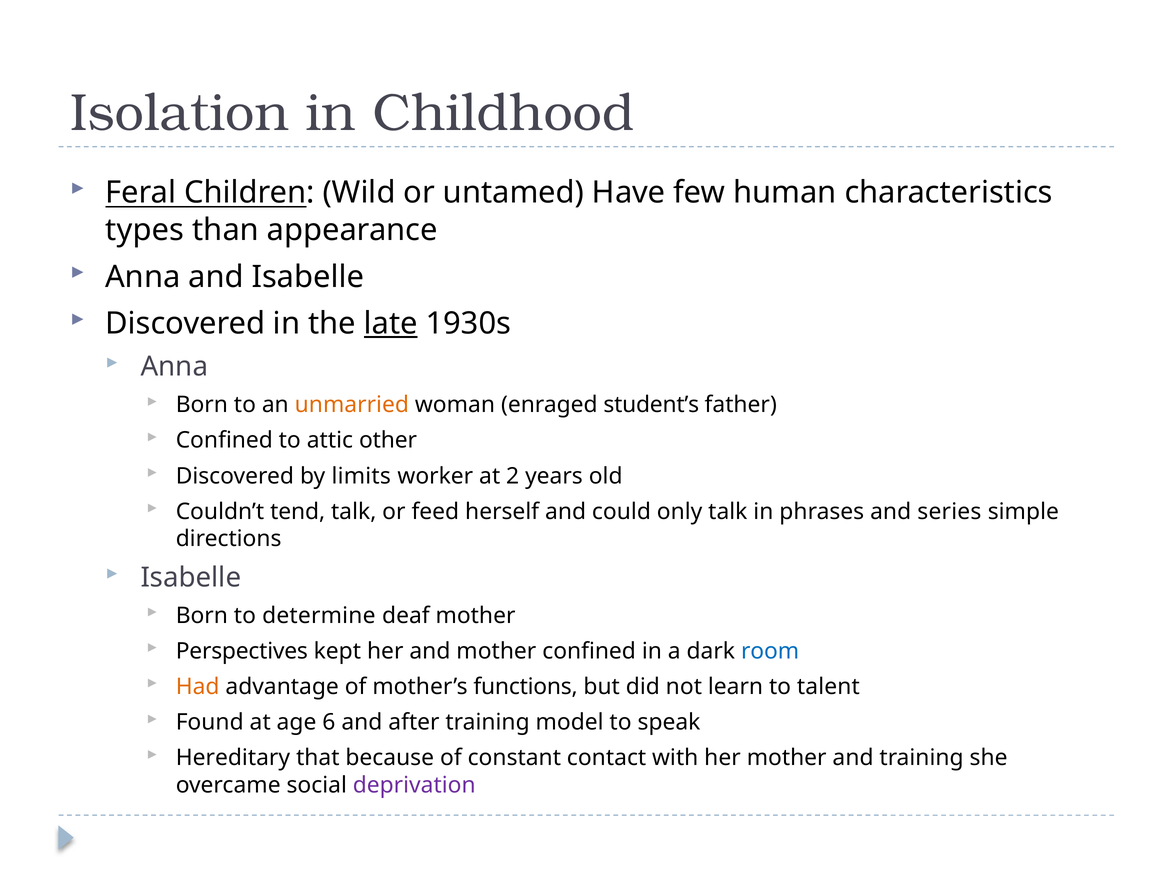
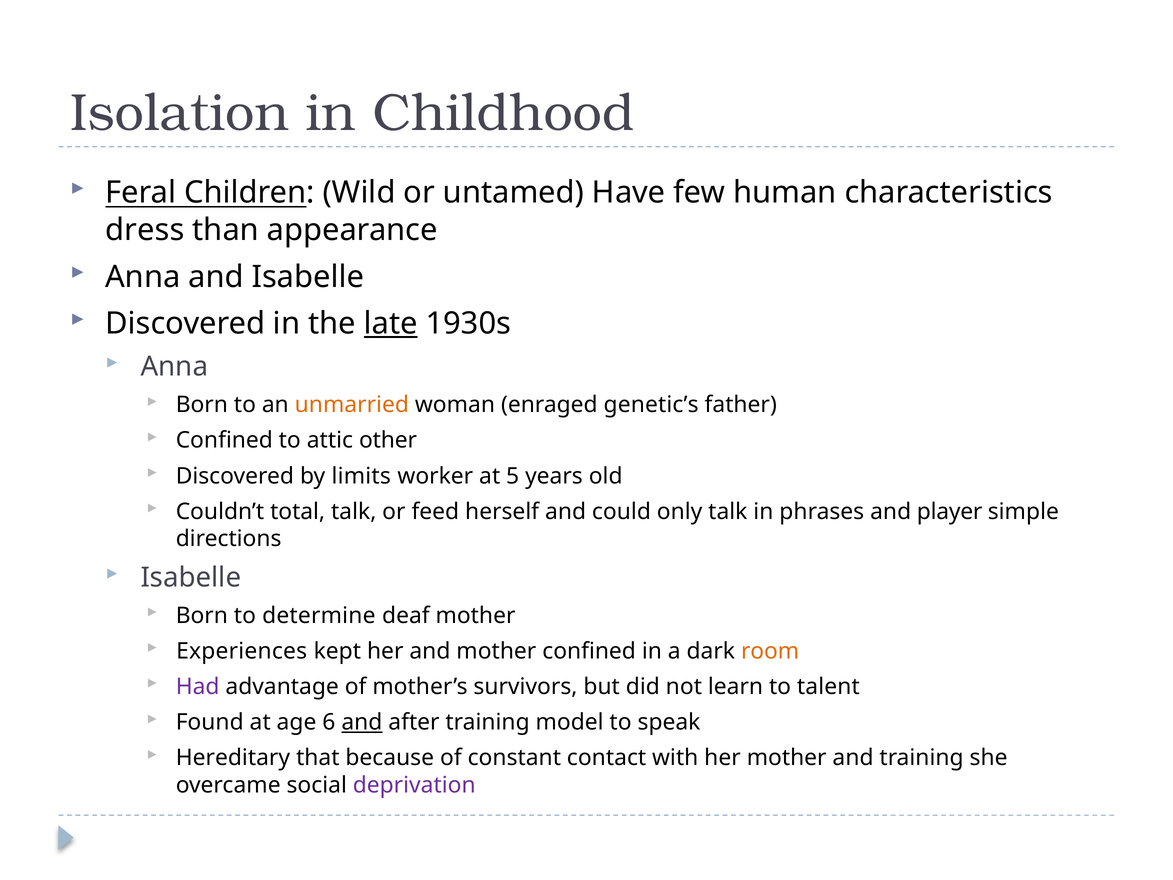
types: types -> dress (145, 230)
student’s: student’s -> genetic’s (651, 405)
2: 2 -> 5 (513, 476)
tend: tend -> total (298, 511)
series: series -> player (950, 511)
Perspectives: Perspectives -> Experiences (242, 651)
room colour: blue -> orange (770, 651)
Had colour: orange -> purple (198, 687)
functions: functions -> survivors (525, 687)
and underline: none -> present (362, 722)
